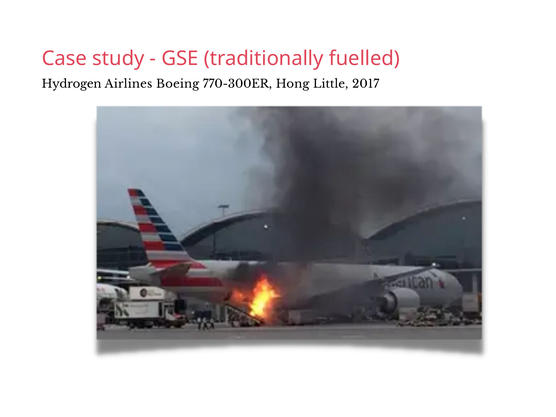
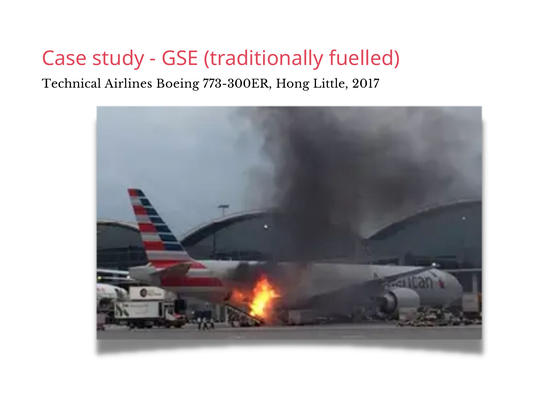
Hydrogen: Hydrogen -> Technical (71, 84)
770-300ER: 770-300ER -> 773-300ER (237, 84)
